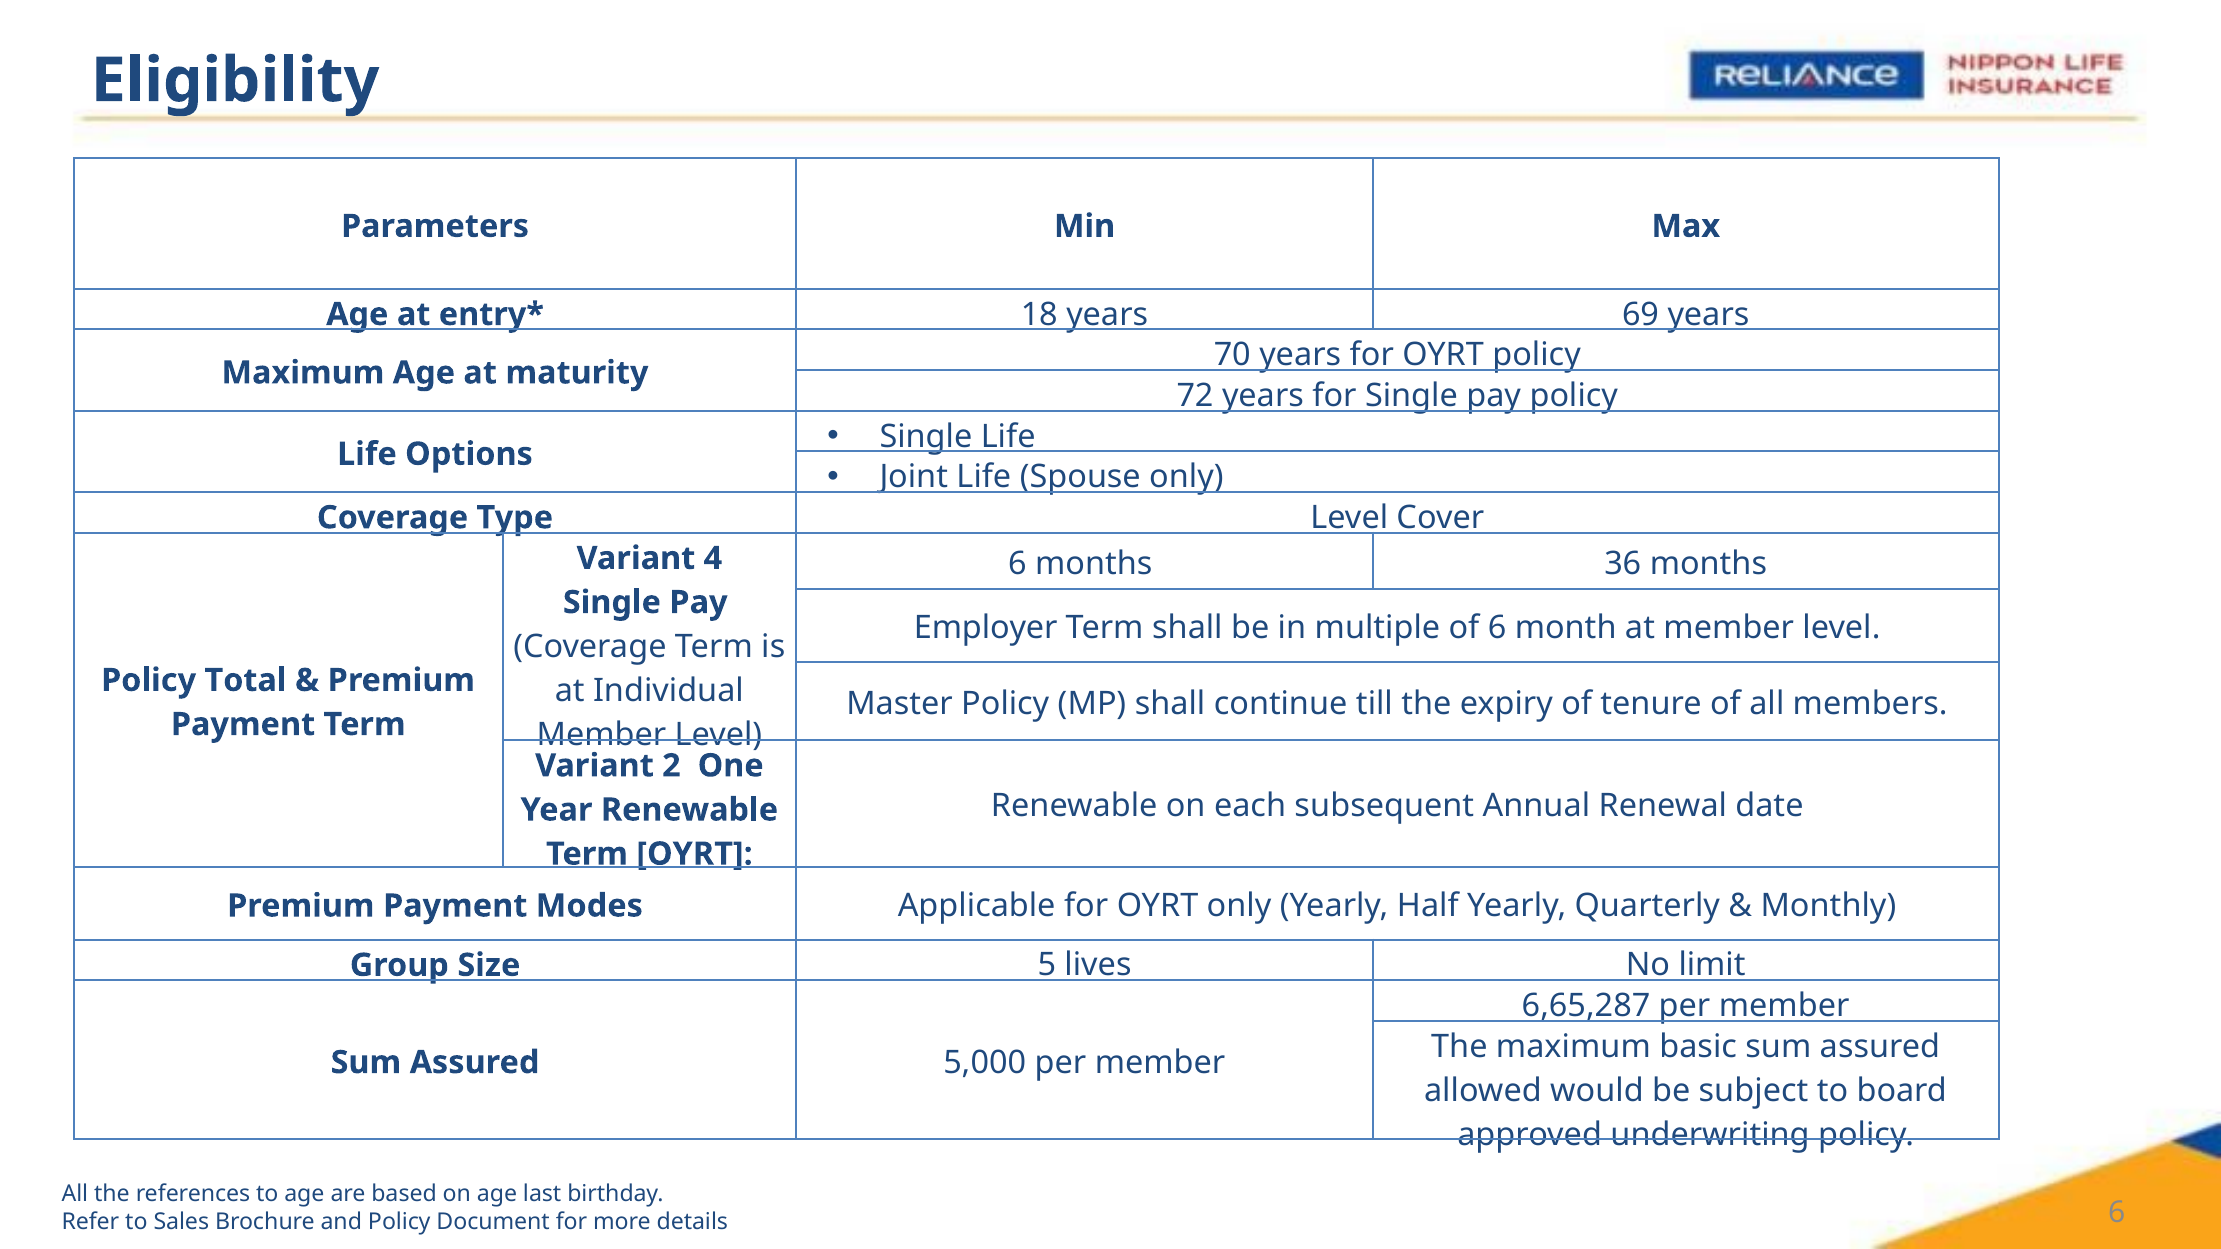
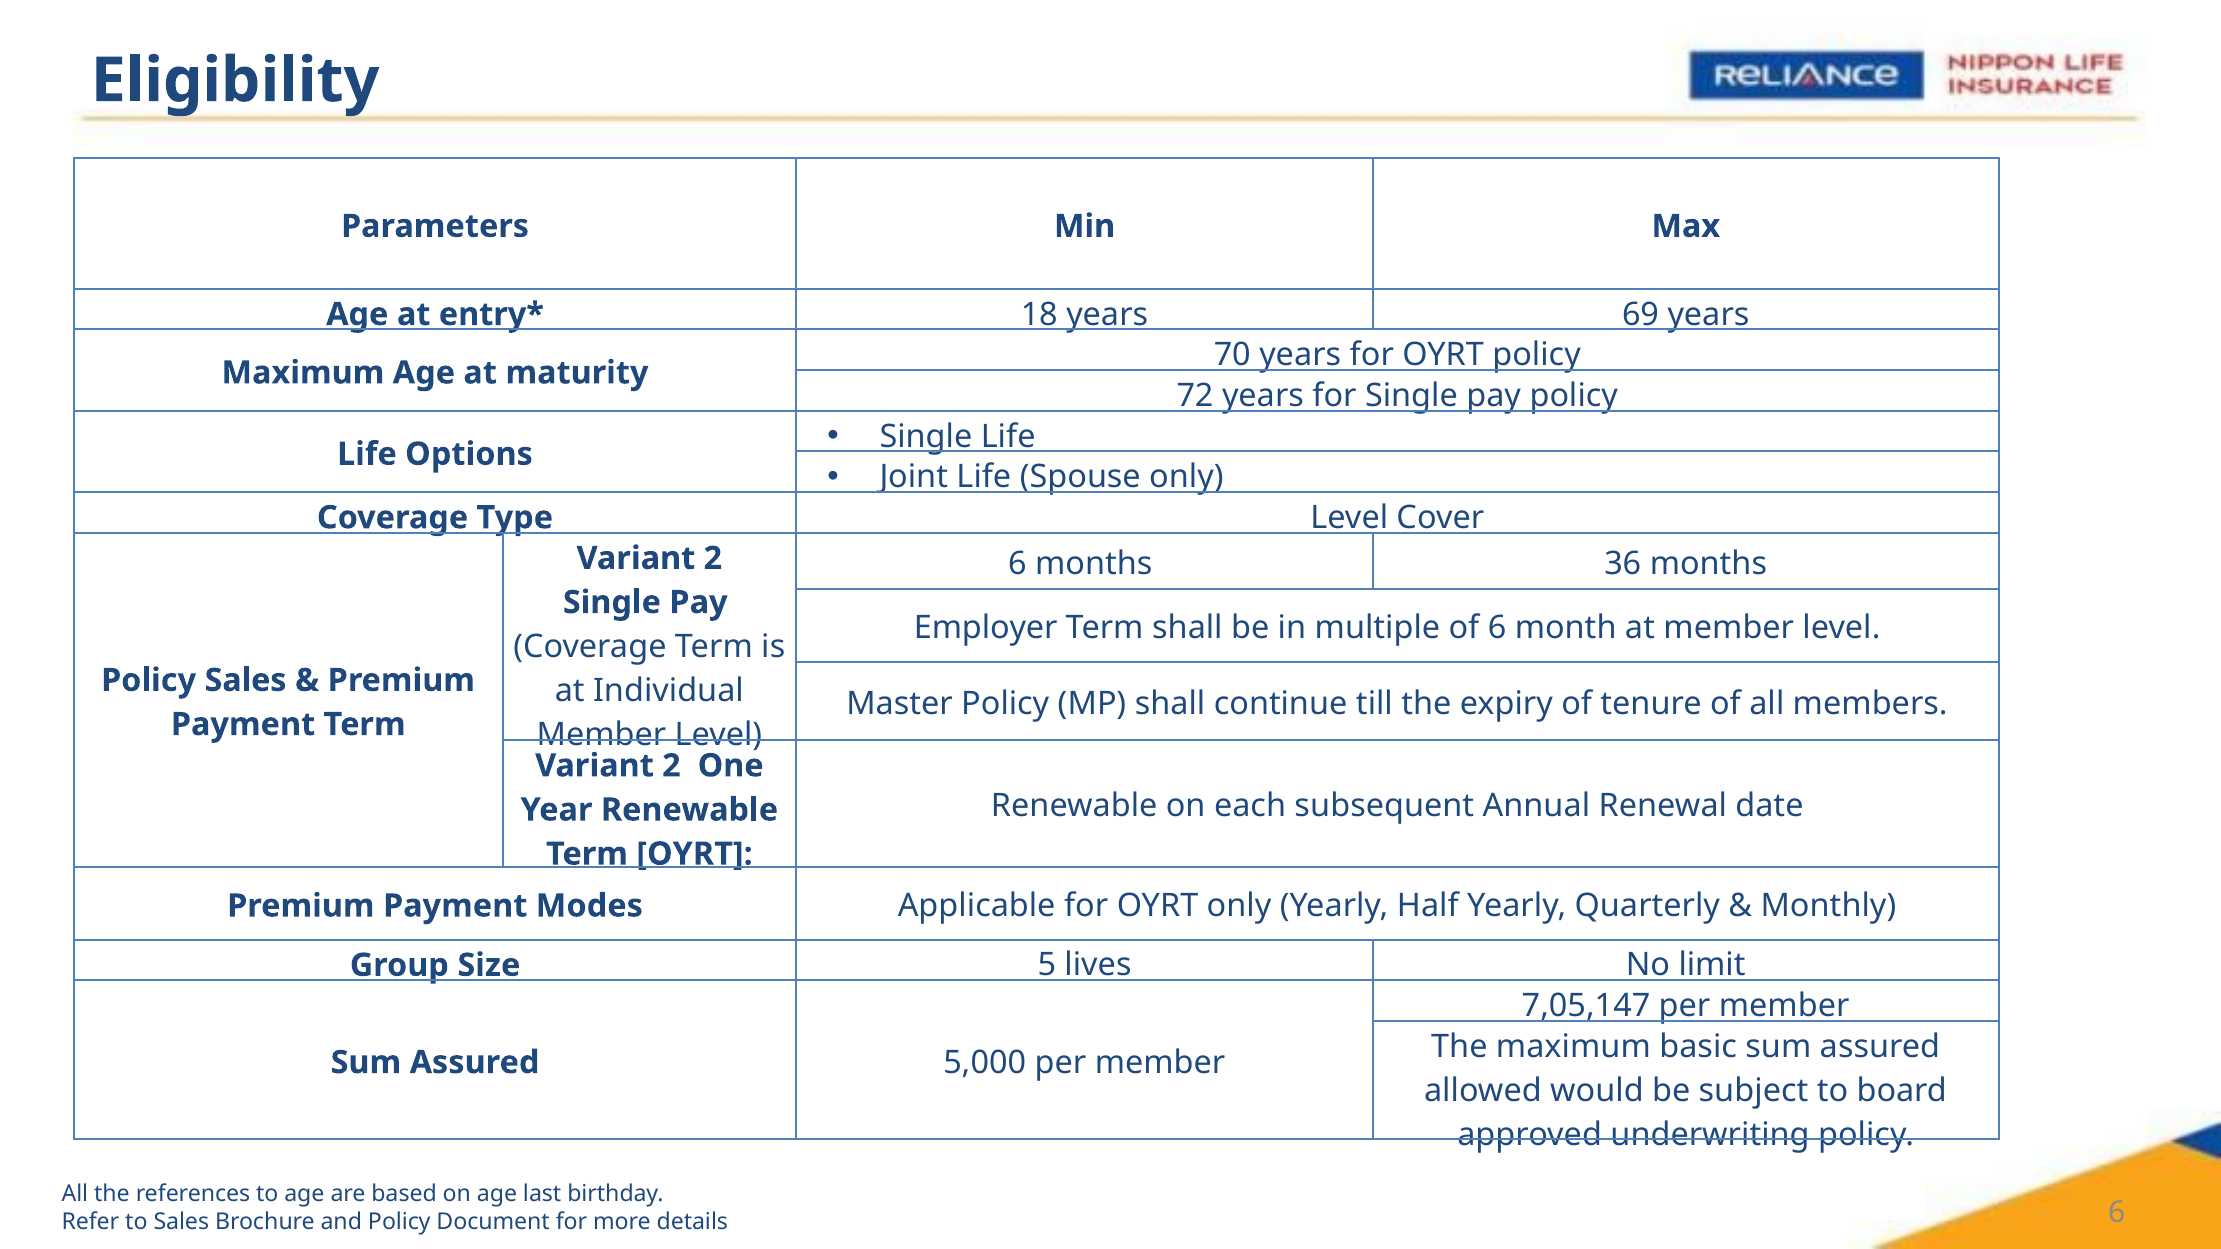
4: 4 -> 2 (713, 558)
Policy Total: Total -> Sales (246, 680)
6,65,287: 6,65,287 -> 7,05,147 (1586, 1006)
